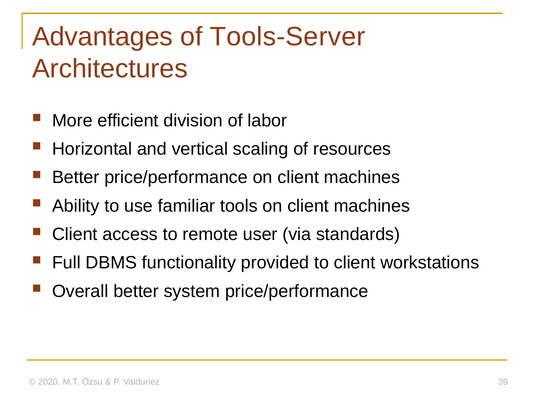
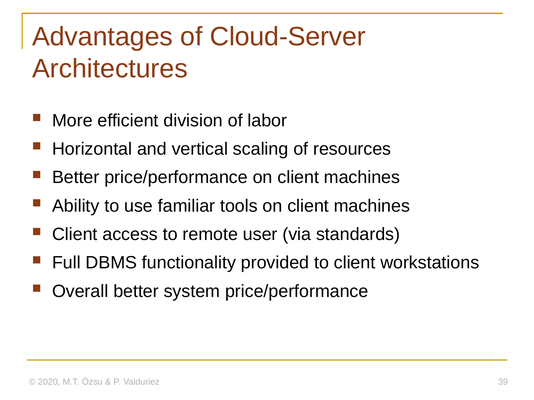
Tools-Server: Tools-Server -> Cloud-Server (288, 37)
